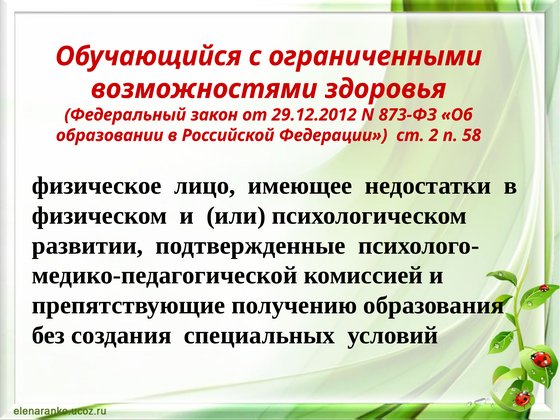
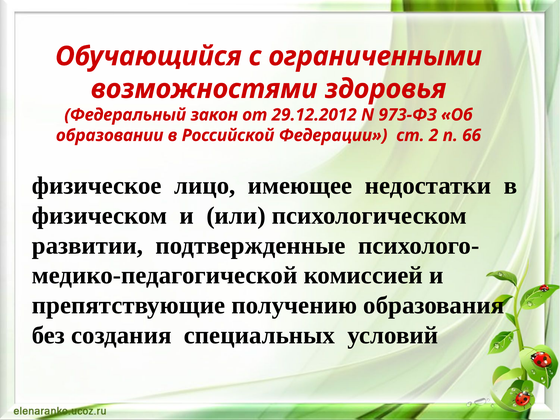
873-ФЗ: 873-ФЗ -> 973-ФЗ (408, 115)
58: 58 -> 66 (472, 135)
